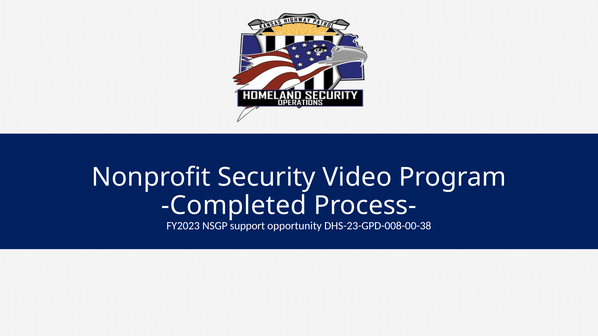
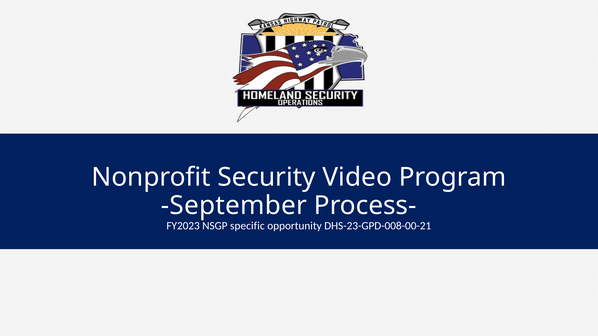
Completed: Completed -> September (234, 206)
support: support -> specific (247, 226)
DHS-23-GPD-008-00-38: DHS-23-GPD-008-00-38 -> DHS-23-GPD-008-00-21 (378, 226)
